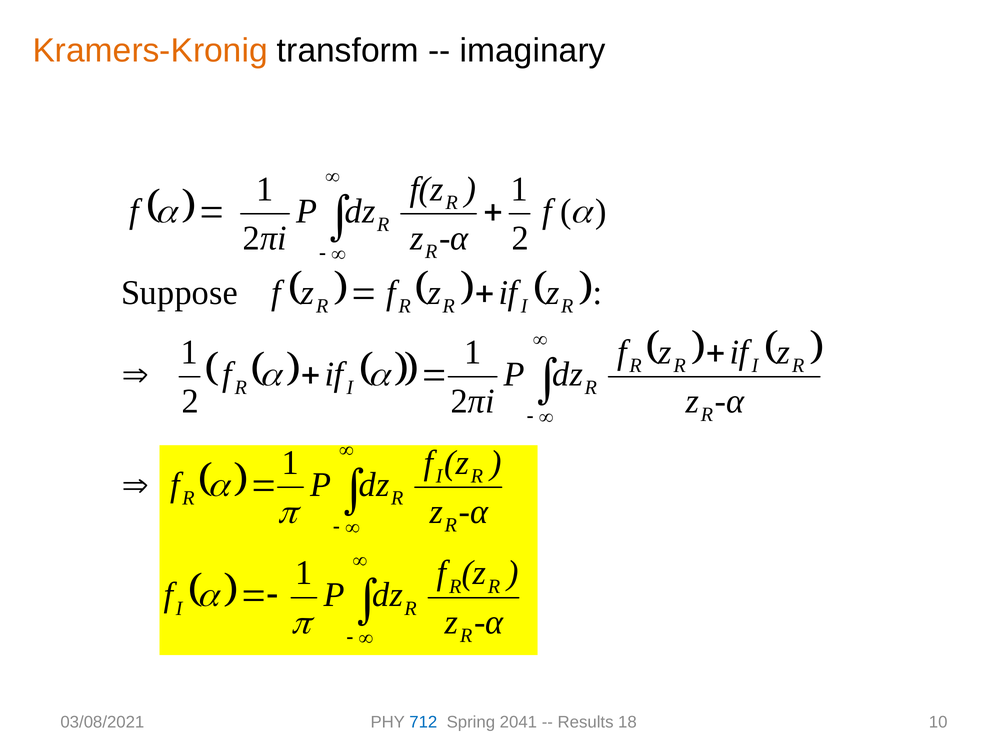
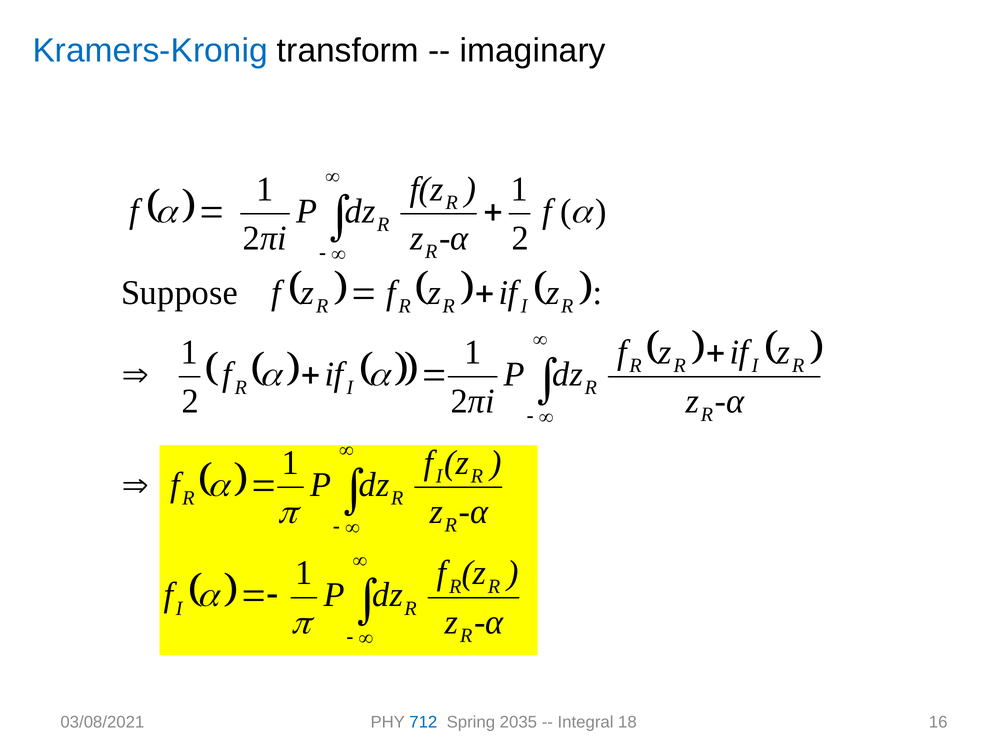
Kramers-Kronig colour: orange -> blue (150, 51)
2041: 2041 -> 2035 (518, 722)
Results: Results -> Integral (586, 722)
10: 10 -> 16 (938, 722)
